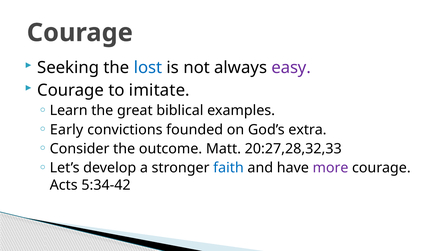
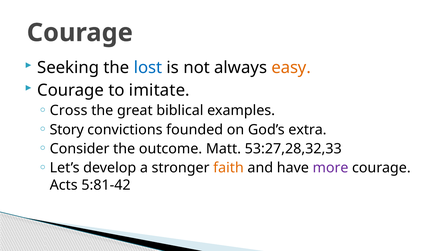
easy colour: purple -> orange (291, 68)
Learn: Learn -> Cross (69, 111)
Early: Early -> Story (67, 130)
20:27,28,32,33: 20:27,28,32,33 -> 53:27,28,32,33 (293, 149)
faith colour: blue -> orange (228, 168)
5:34-42: 5:34-42 -> 5:81-42 (106, 185)
